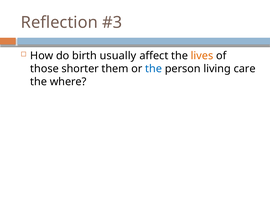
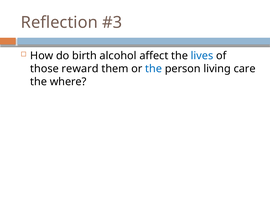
usually: usually -> alcohol (118, 56)
lives colour: orange -> blue (202, 56)
shorter: shorter -> reward (80, 69)
